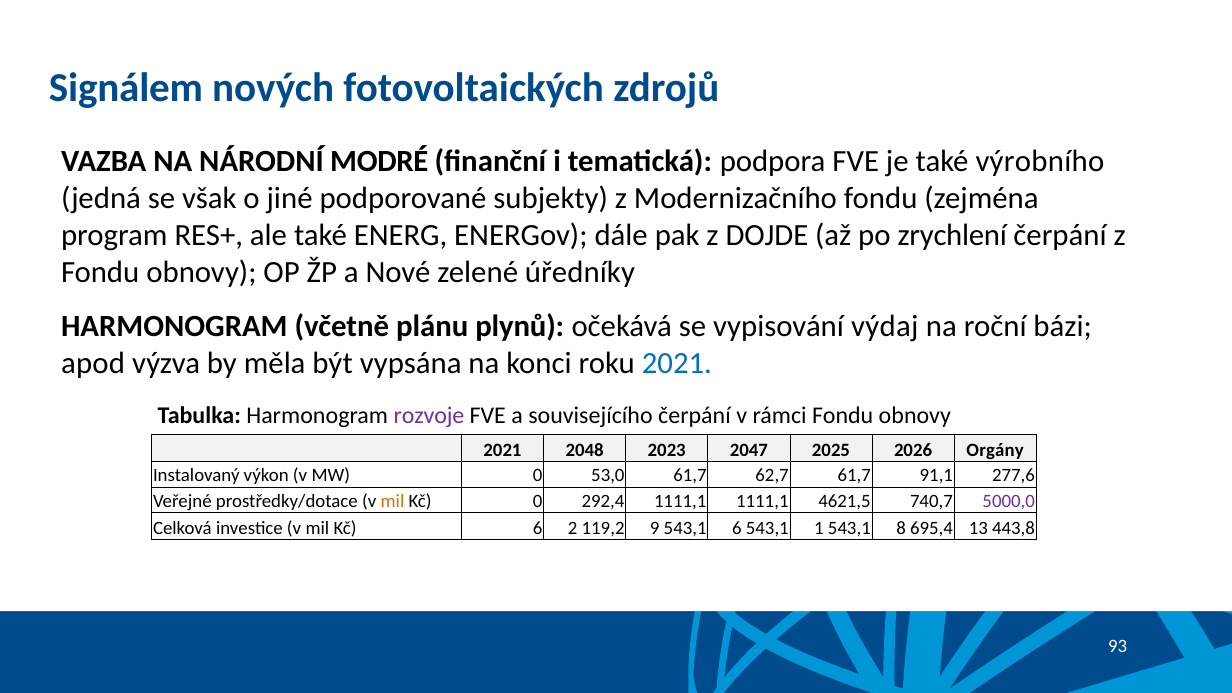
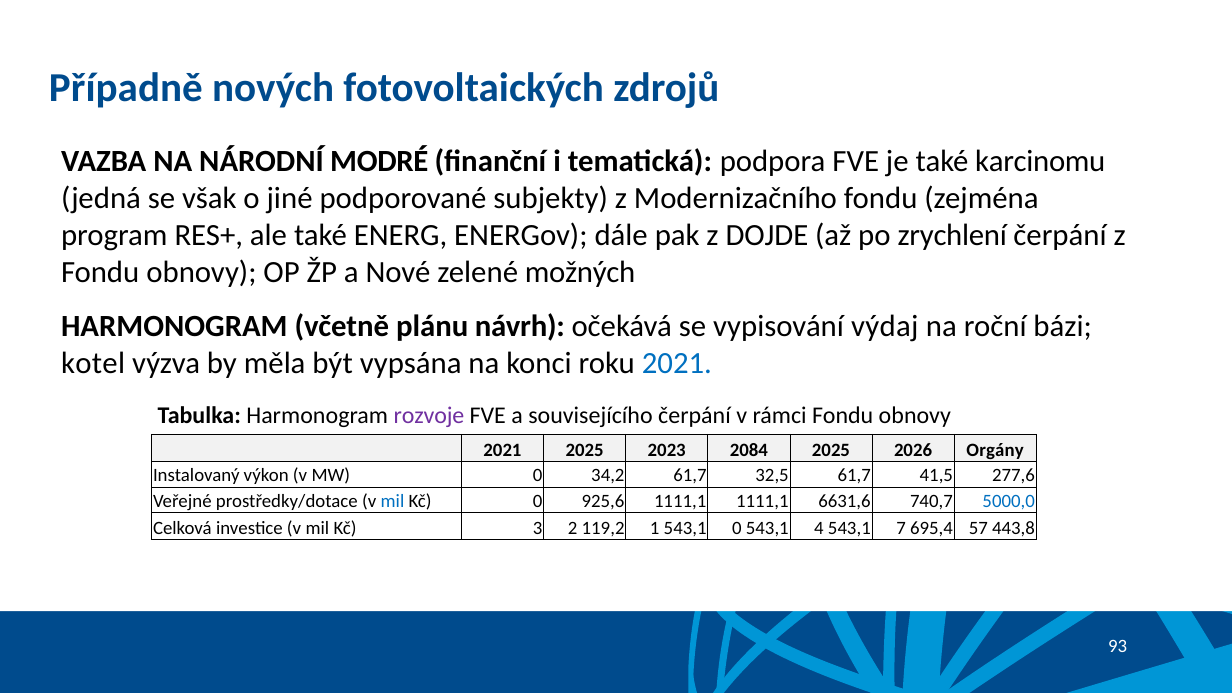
Signálem: Signálem -> Případně (126, 88)
výrobního: výrobního -> karcinomu (1040, 162)
úředníky: úředníky -> možných (580, 273)
plynů: plynů -> návrh (520, 327)
apod: apod -> kotel (93, 364)
2021 2048: 2048 -> 2025 (585, 450)
2047: 2047 -> 2084 (749, 450)
53,0: 53,0 -> 34,2 (608, 476)
62,7: 62,7 -> 32,5 (772, 476)
91,1: 91,1 -> 41,5 (936, 476)
mil colour: orange -> blue (393, 501)
292,4: 292,4 -> 925,6 (603, 501)
4621,5: 4621,5 -> 6631,6 (844, 501)
5000,0 colour: purple -> blue (1009, 501)
Kč 6: 6 -> 3 (538, 528)
9: 9 -> 1 (655, 528)
543,1 6: 6 -> 0 (737, 528)
1: 1 -> 4 (819, 528)
8: 8 -> 7 (901, 528)
13: 13 -> 57 (978, 528)
